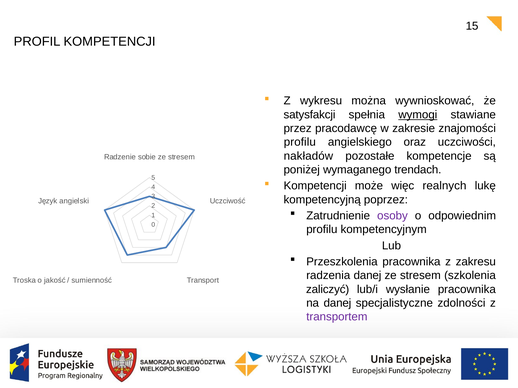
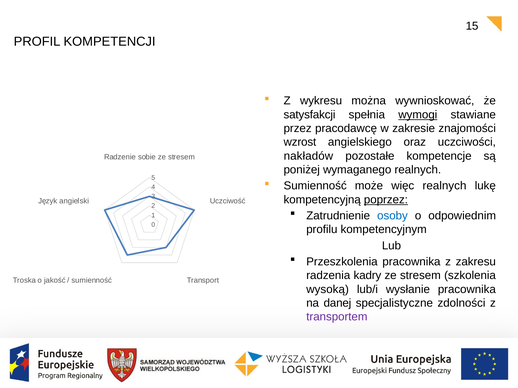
profilu: profilu -> wzrost (300, 142)
wymaganego trendach: trendach -> realnych (418, 170)
Kompetencji: Kompetencji -> Sumienność (315, 186)
poprzez underline: none -> present (386, 200)
osoby colour: purple -> blue (392, 216)
radzenia danej: danej -> kadry (367, 276)
zaliczyć: zaliczyć -> wysoką (328, 290)
